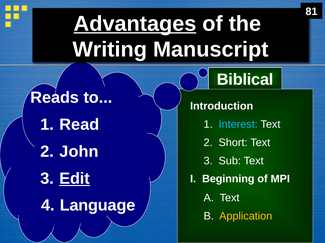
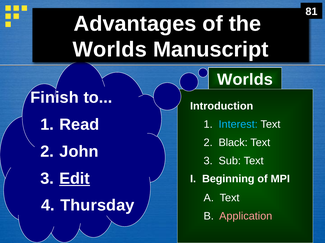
Advantages underline: present -> none (135, 24)
Writing: Writing -> Worlds (110, 50)
Biblical: Biblical -> Worlds (245, 80)
Reads: Reads -> Finish (55, 98)
Short: Short -> Black (233, 143)
Language: Language -> Thursday (97, 206)
Application colour: yellow -> pink (246, 217)
